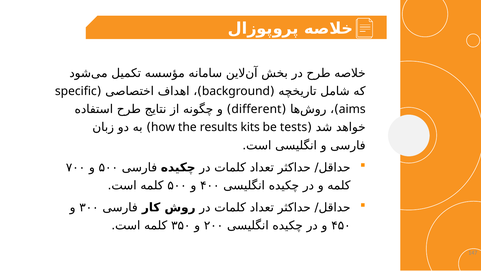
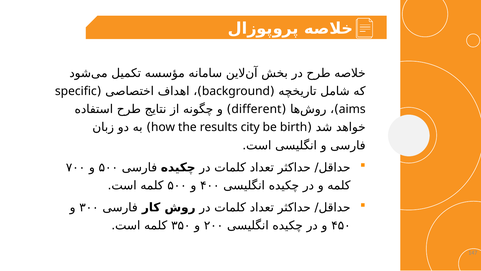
kits: kits -> city (250, 127)
tests: tests -> birth (294, 127)
